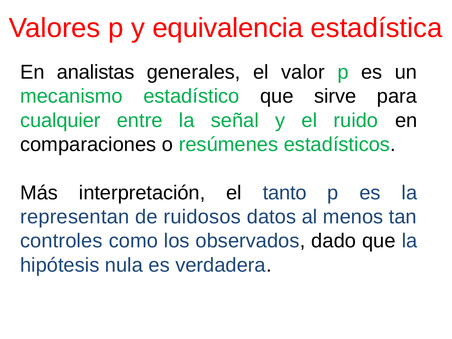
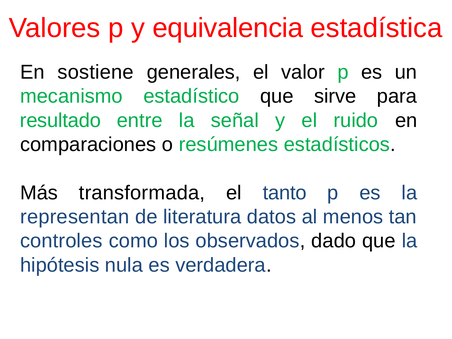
analistas: analistas -> sostiene (96, 72)
cualquier: cualquier -> resultado (60, 120)
interpretación: interpretación -> transformada (142, 193)
ruidosos: ruidosos -> literatura (202, 217)
